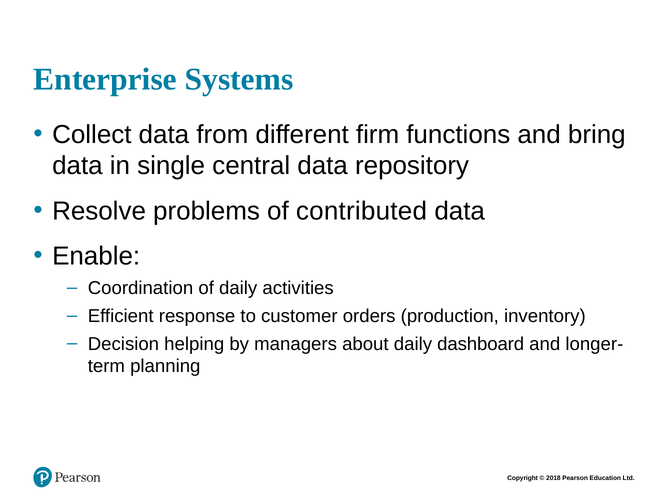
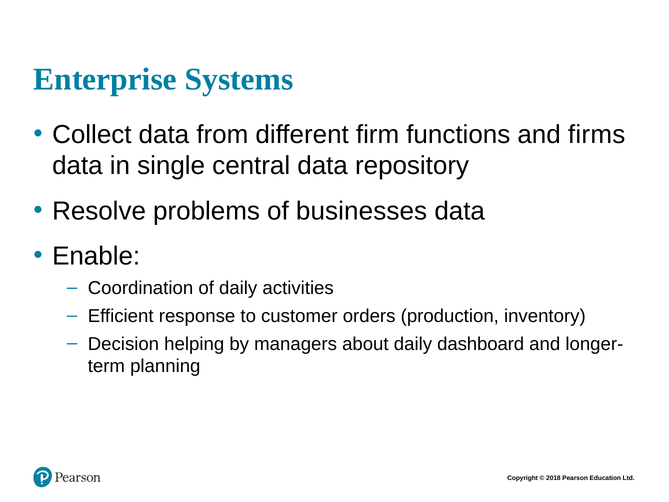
bring: bring -> firms (597, 135)
contributed: contributed -> businesses (362, 211)
